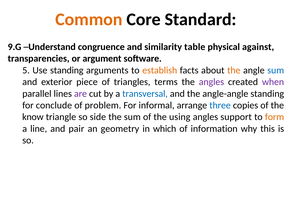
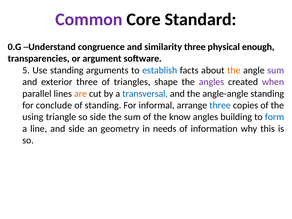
Common colour: orange -> purple (89, 19)
9.G: 9.G -> 0.G (15, 47)
similarity table: table -> three (195, 47)
against: against -> enough (258, 47)
establish colour: orange -> blue (160, 70)
sum colour: blue -> purple (276, 70)
exterior piece: piece -> three (87, 82)
terms: terms -> shape (166, 82)
are colour: purple -> orange (80, 94)
of problem: problem -> standing (103, 105)
know: know -> using (33, 117)
using: using -> know (180, 117)
support: support -> building (236, 117)
form colour: orange -> blue (275, 117)
and pair: pair -> side (76, 129)
which: which -> needs (165, 129)
